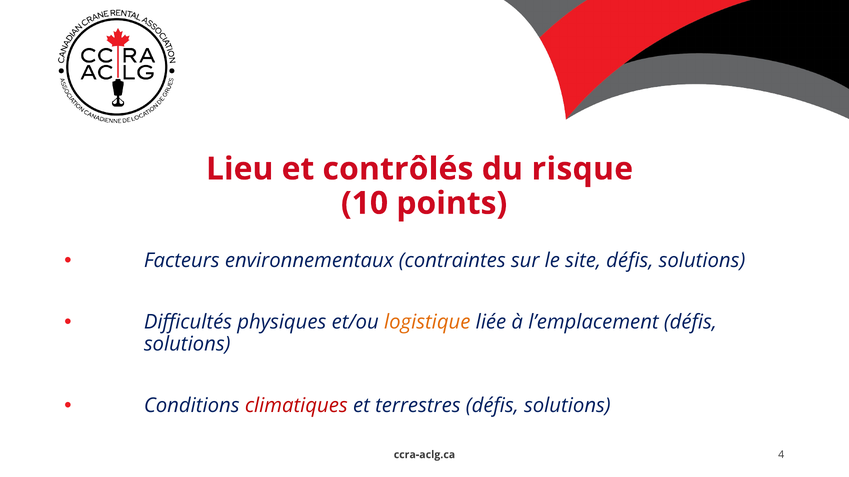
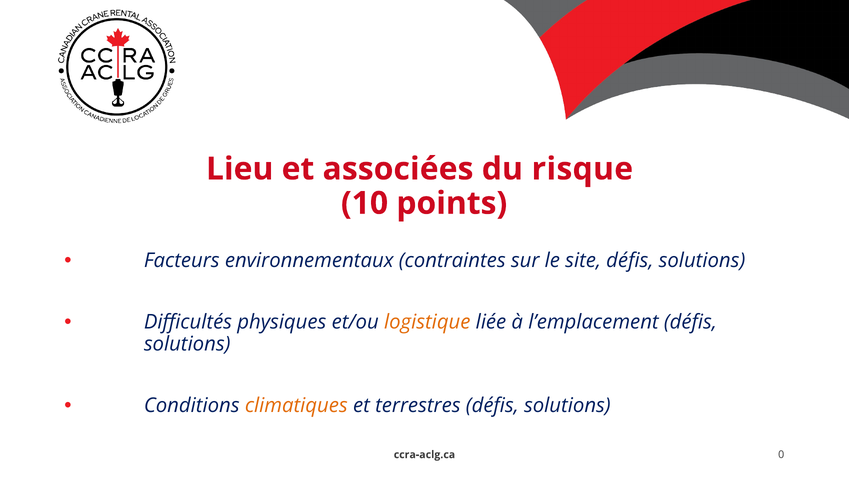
contrôlés: contrôlés -> associées (398, 169)
climatiques colour: red -> orange (296, 406)
4: 4 -> 0 (781, 455)
